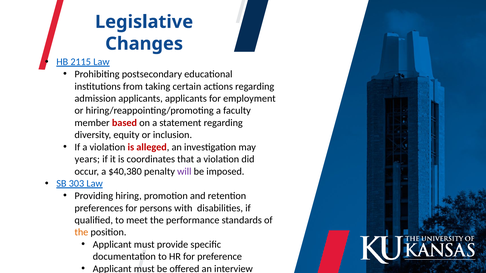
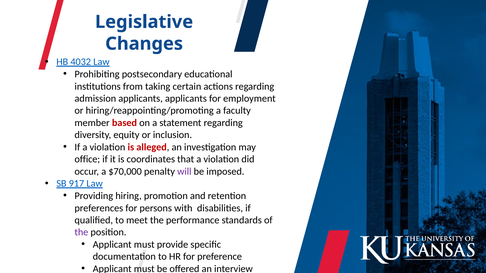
2115: 2115 -> 4032 (81, 62)
years: years -> office (87, 159)
$40,380: $40,380 -> $70,000 (125, 172)
303: 303 -> 917 (76, 184)
the colour: orange -> purple (81, 233)
